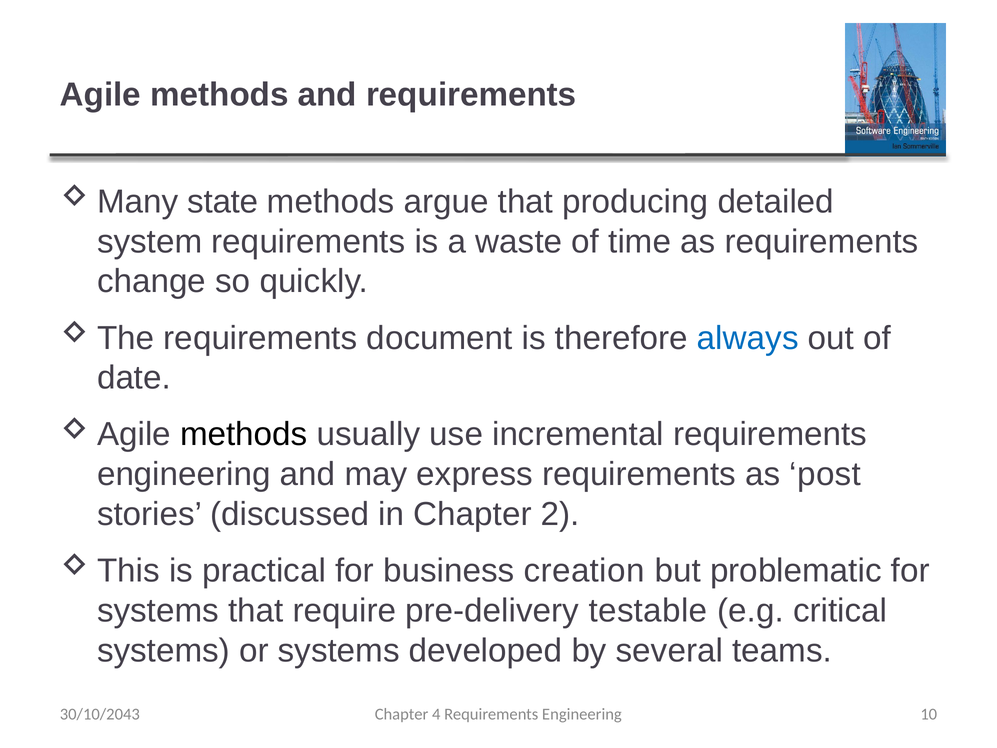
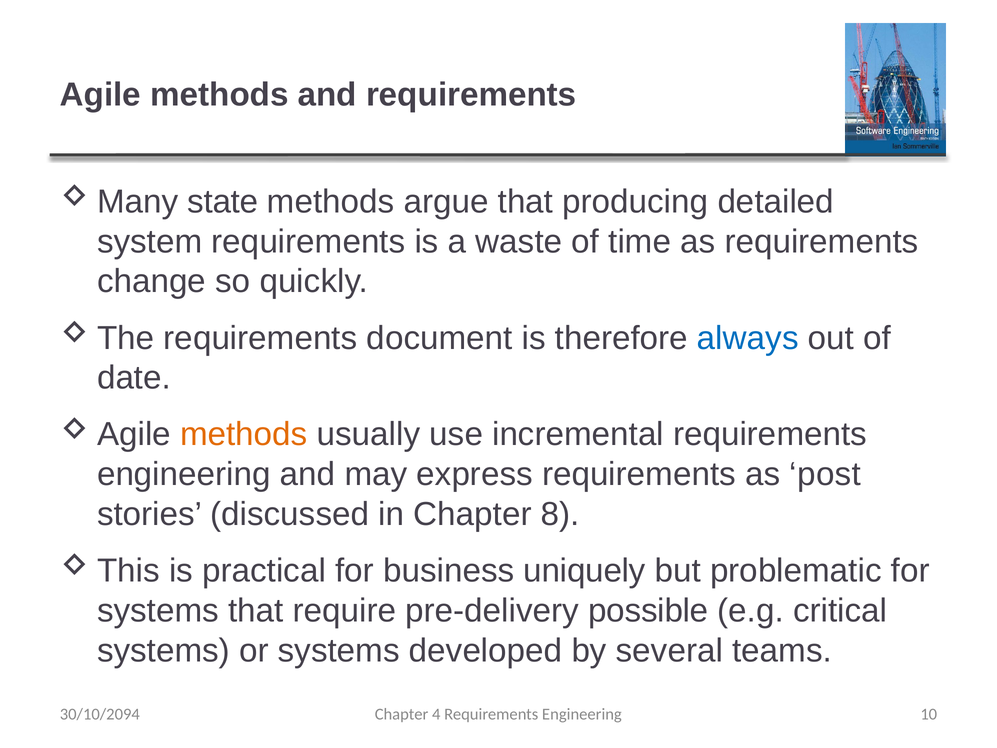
methods colour: black -> orange (244, 434)
2: 2 -> 8 (560, 514)
creation: creation -> uniquely (585, 571)
testable: testable -> possible (648, 611)
30/10/2043: 30/10/2043 -> 30/10/2094 (100, 714)
